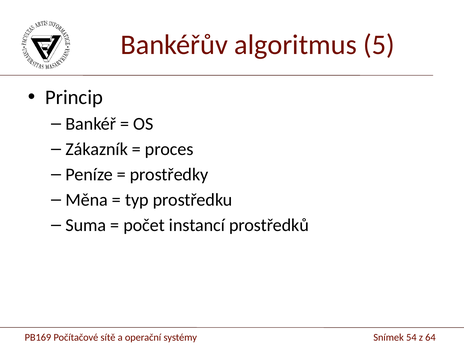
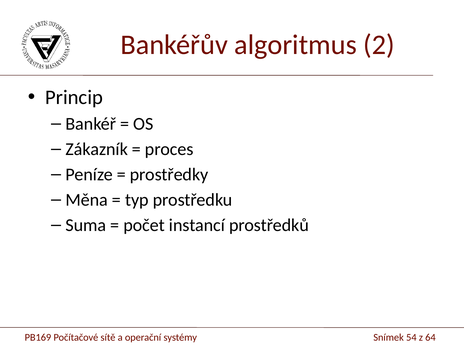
5: 5 -> 2 (379, 45)
